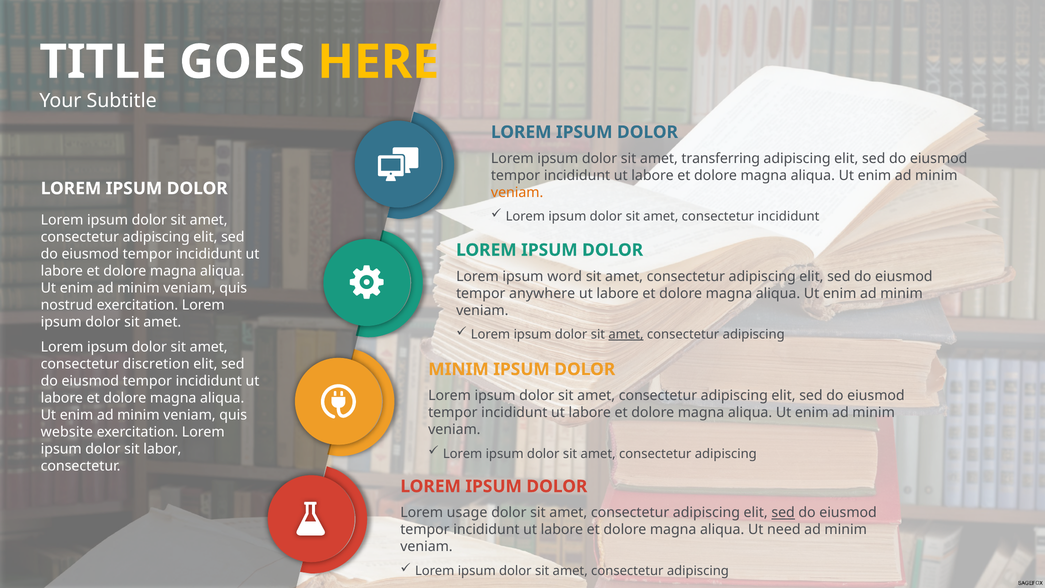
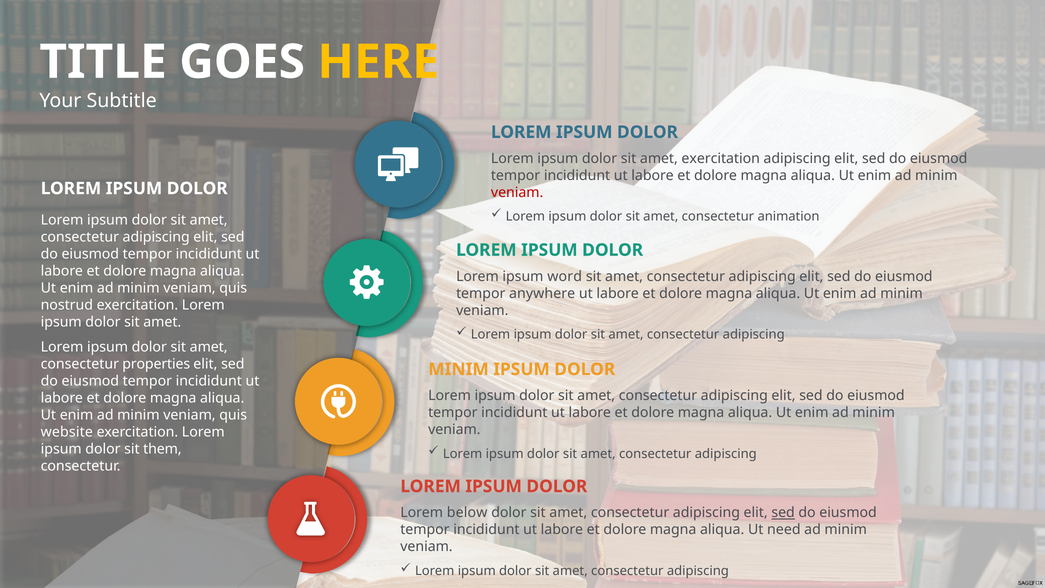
amet transferring: transferring -> exercitation (721, 158)
veniam colour: orange -> red (517, 192)
consectetur incididunt: incididunt -> animation (789, 216)
amet underline: present -> none (626, 334)
discretion: discretion -> properties (156, 364)
labor: labor -> them (162, 449)
usage: usage -> below (467, 513)
